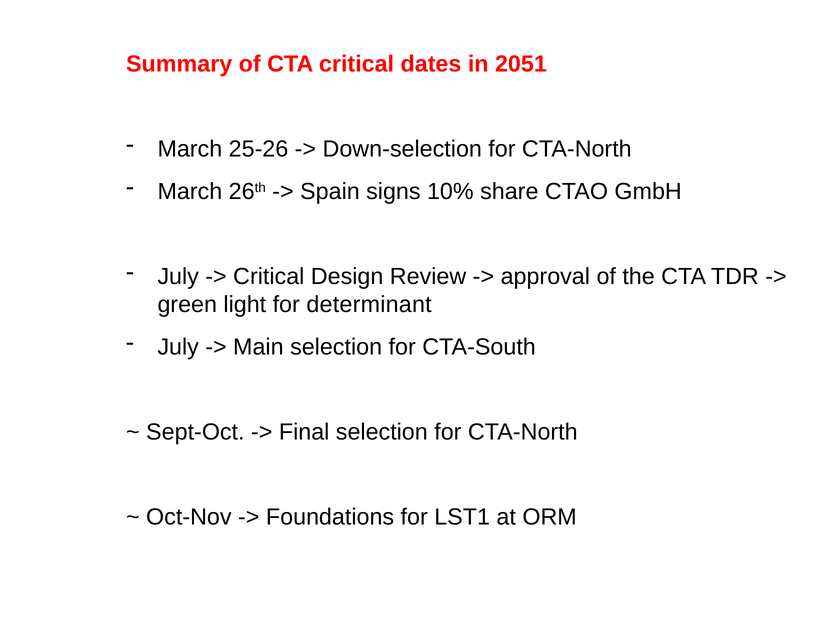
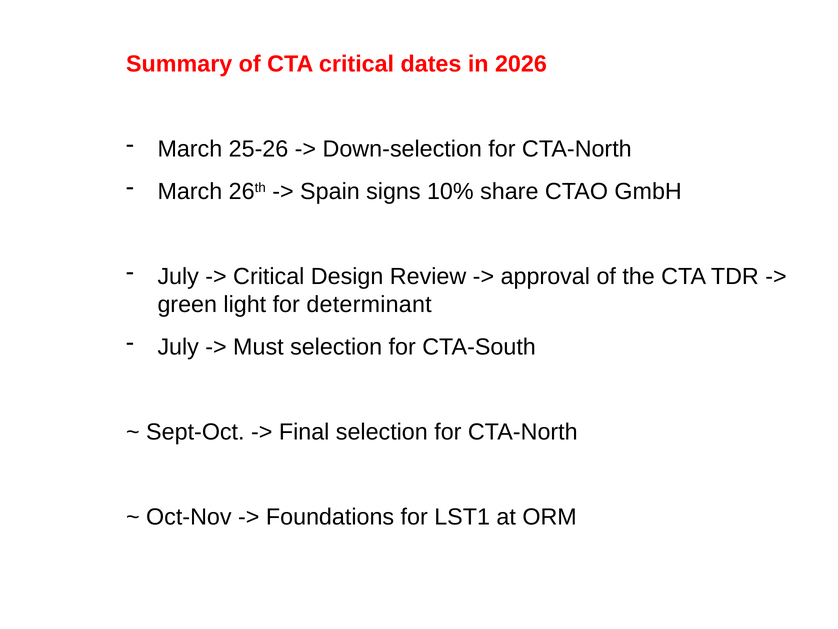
2051: 2051 -> 2026 (521, 64)
Main: Main -> Must (258, 347)
